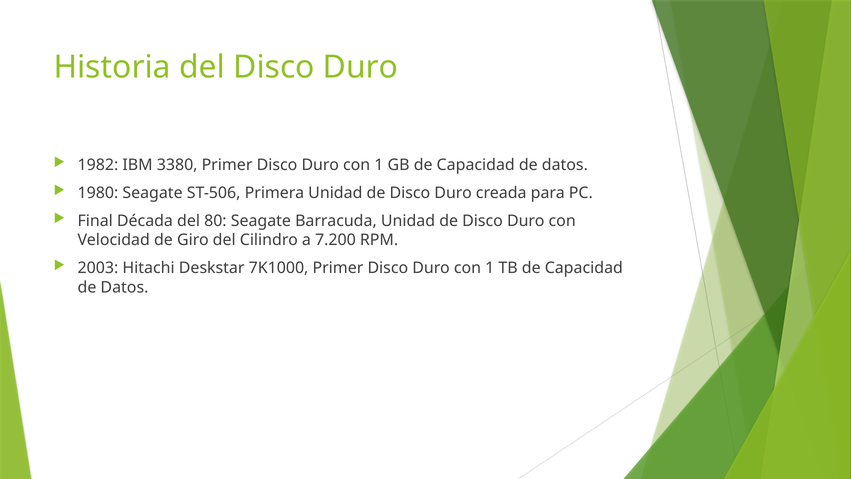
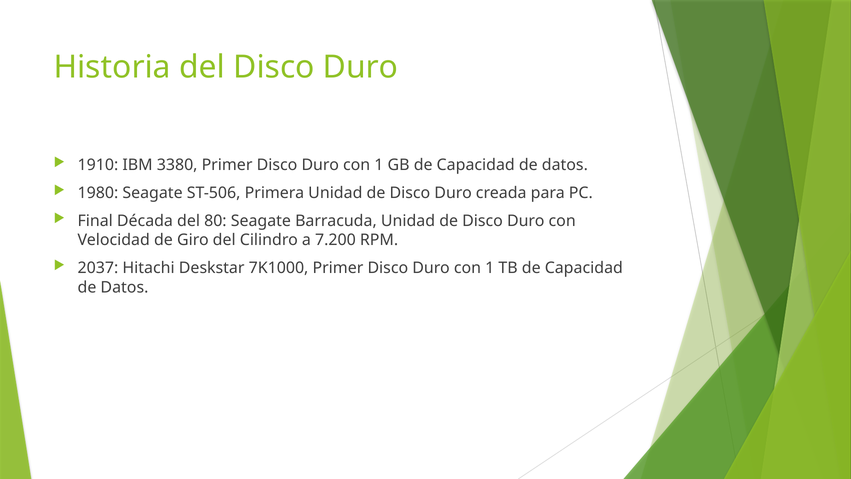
1982: 1982 -> 1910 (98, 165)
2003: 2003 -> 2037 (98, 268)
